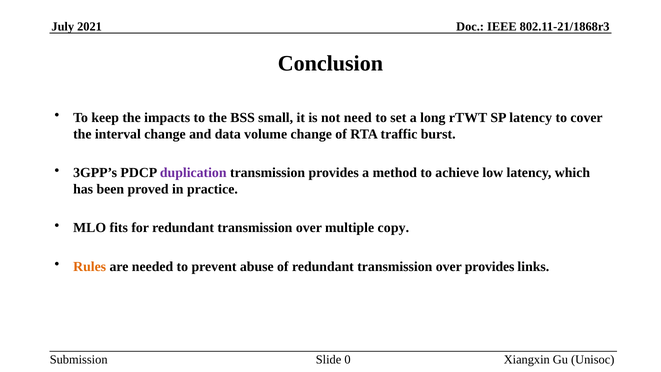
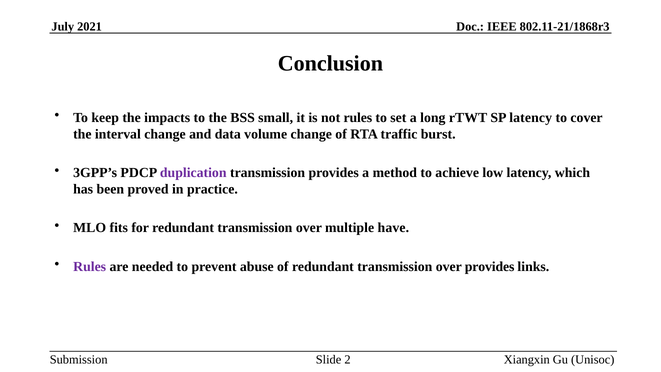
not need: need -> rules (358, 118)
copy: copy -> have (393, 228)
Rules colour: orange -> purple (90, 266)
0: 0 -> 2 (347, 359)
